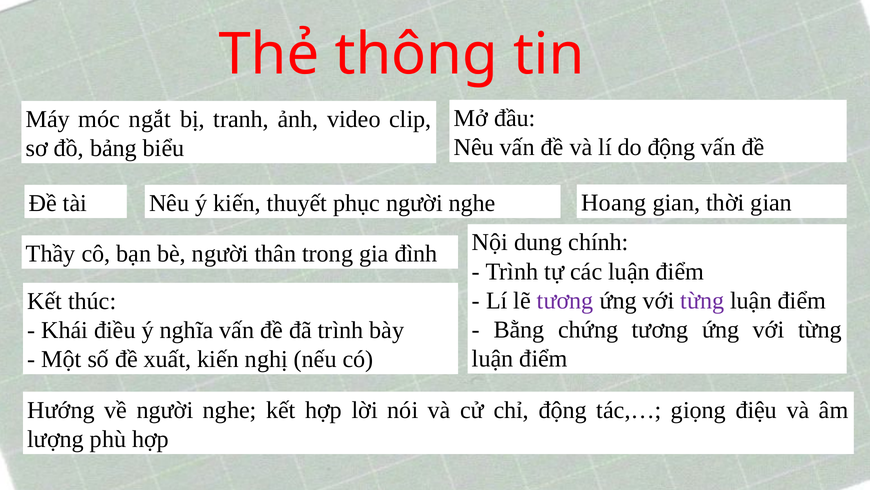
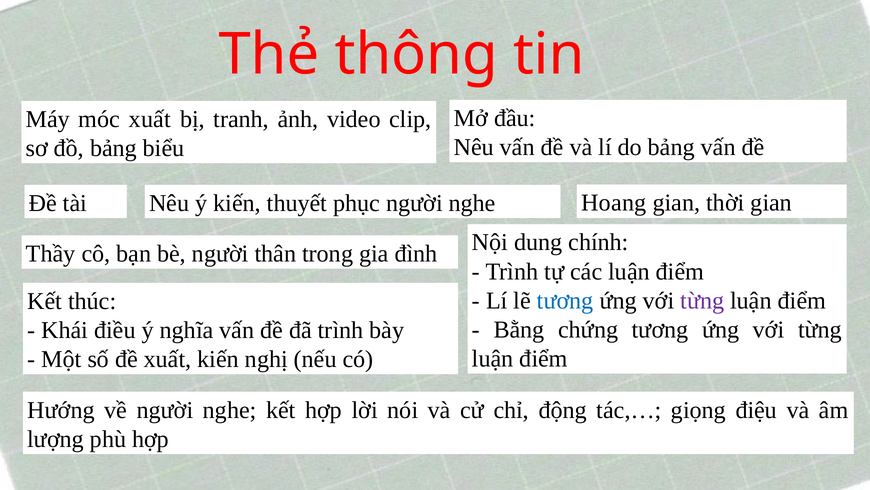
móc ngắt: ngắt -> xuất (150, 119)
do động: động -> bảng (671, 147)
tương colour: purple -> blue (565, 300)
